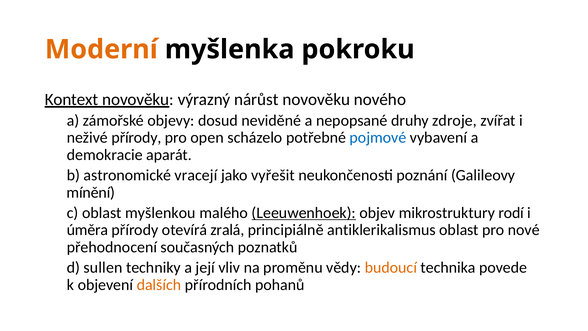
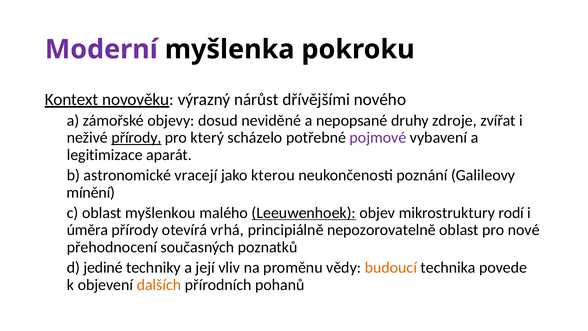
Moderní colour: orange -> purple (101, 49)
nárůst novověku: novověku -> dřívějšími (316, 99)
přírody underline: none -> present (136, 138)
open: open -> který (207, 138)
pojmové colour: blue -> purple (378, 138)
demokracie: demokracie -> legitimizace (105, 155)
vyřešit: vyřešit -> kterou (273, 175)
zralá: zralá -> vrhá (227, 230)
antiklerikalismus: antiklerikalismus -> nepozorovatelně (381, 230)
sullen: sullen -> jediné (103, 267)
